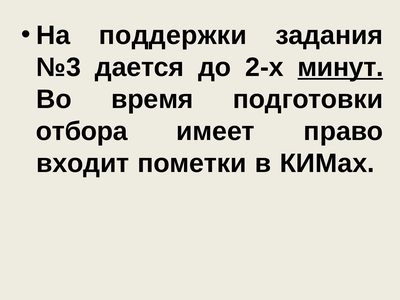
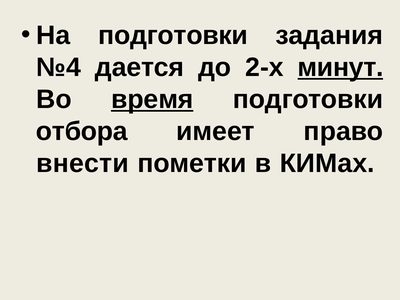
На поддержки: поддержки -> подготовки (173, 35)
№3: №3 -> №4 (59, 67)
время underline: none -> present (152, 99)
входит: входит -> внести (83, 163)
